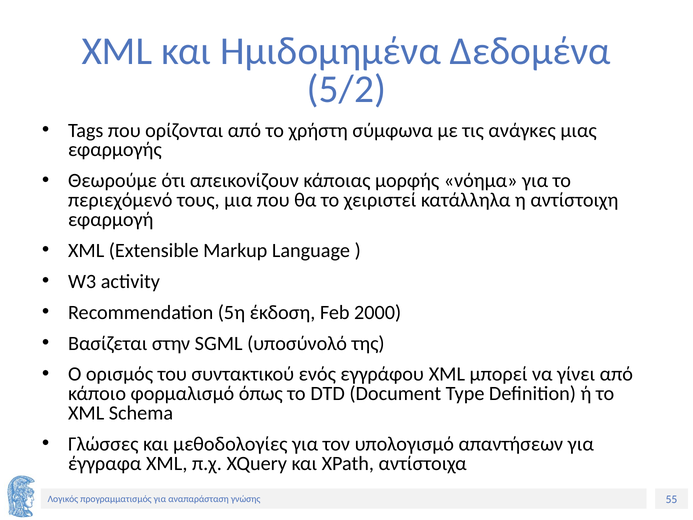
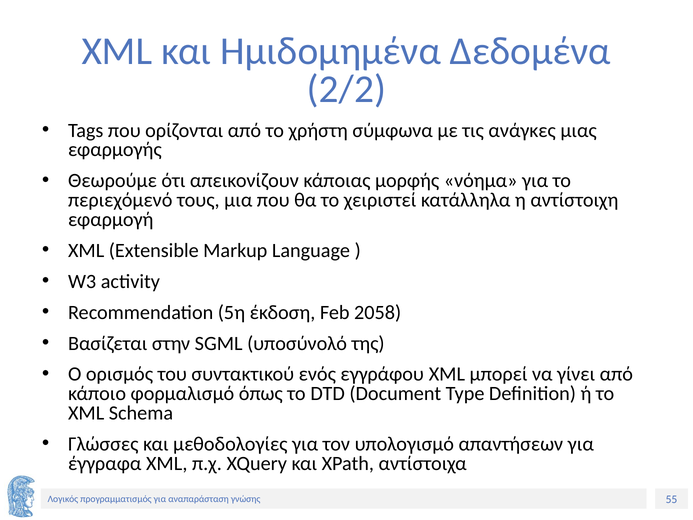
5/2: 5/2 -> 2/2 (346, 89)
2000: 2000 -> 2058 (378, 312)
